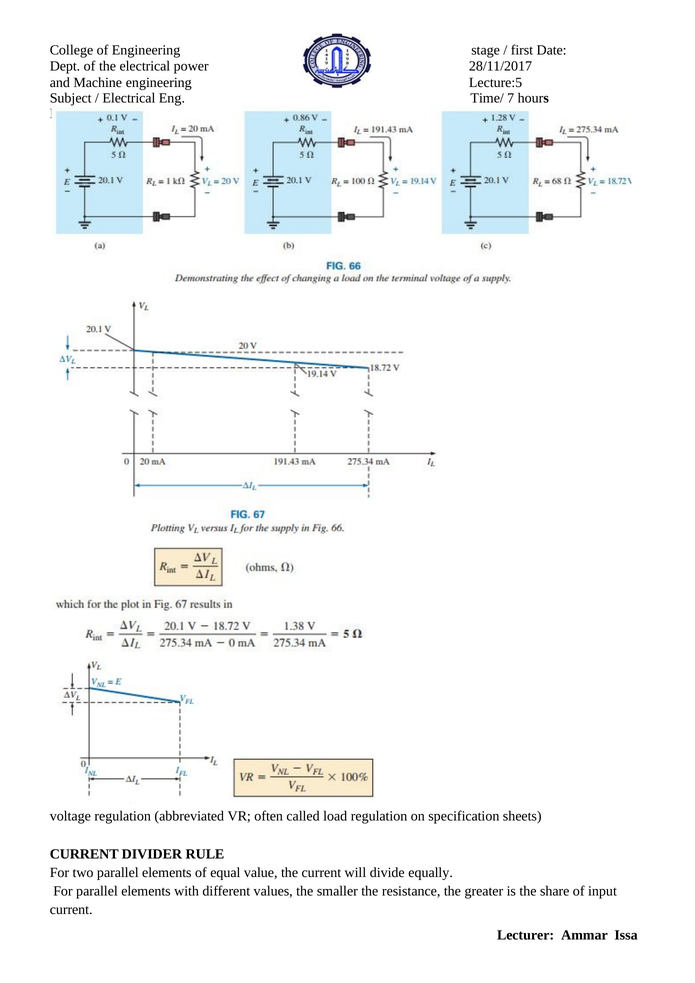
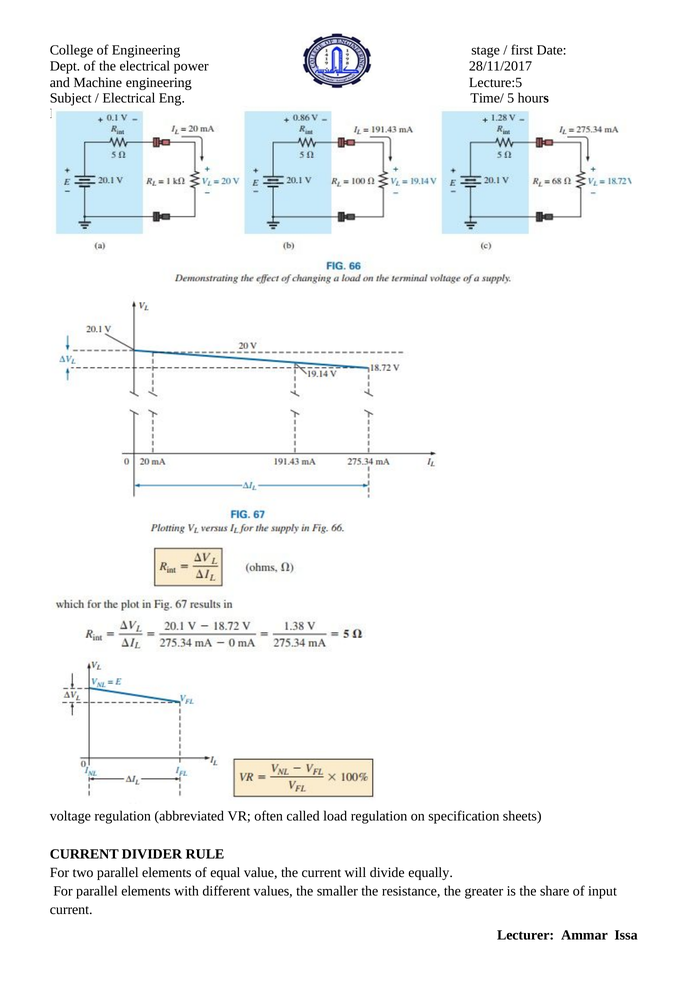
7: 7 -> 5 (511, 98)
